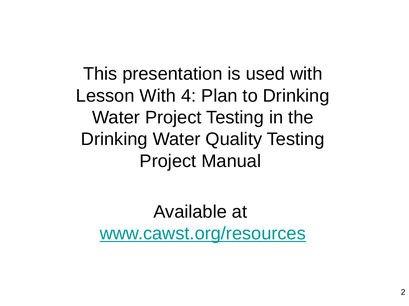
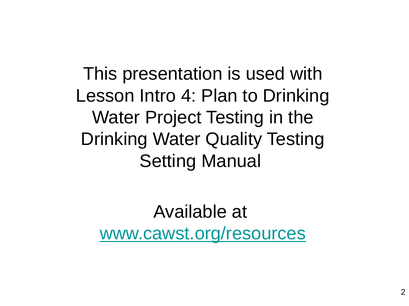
Lesson With: With -> Intro (158, 96)
Project: Project -> Setting (168, 161)
